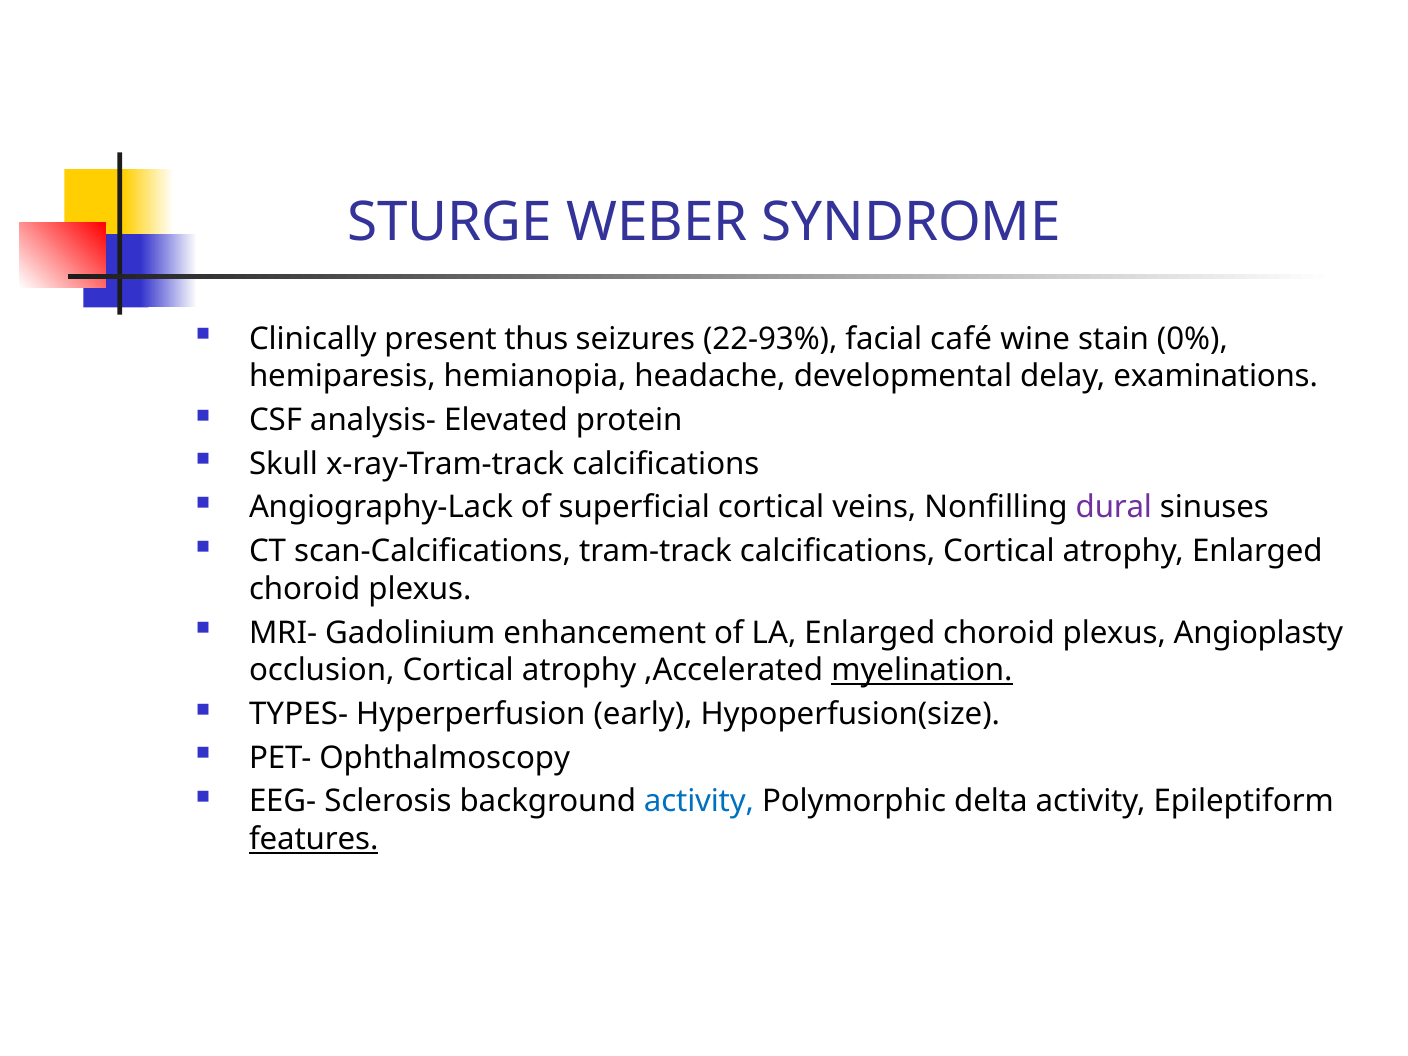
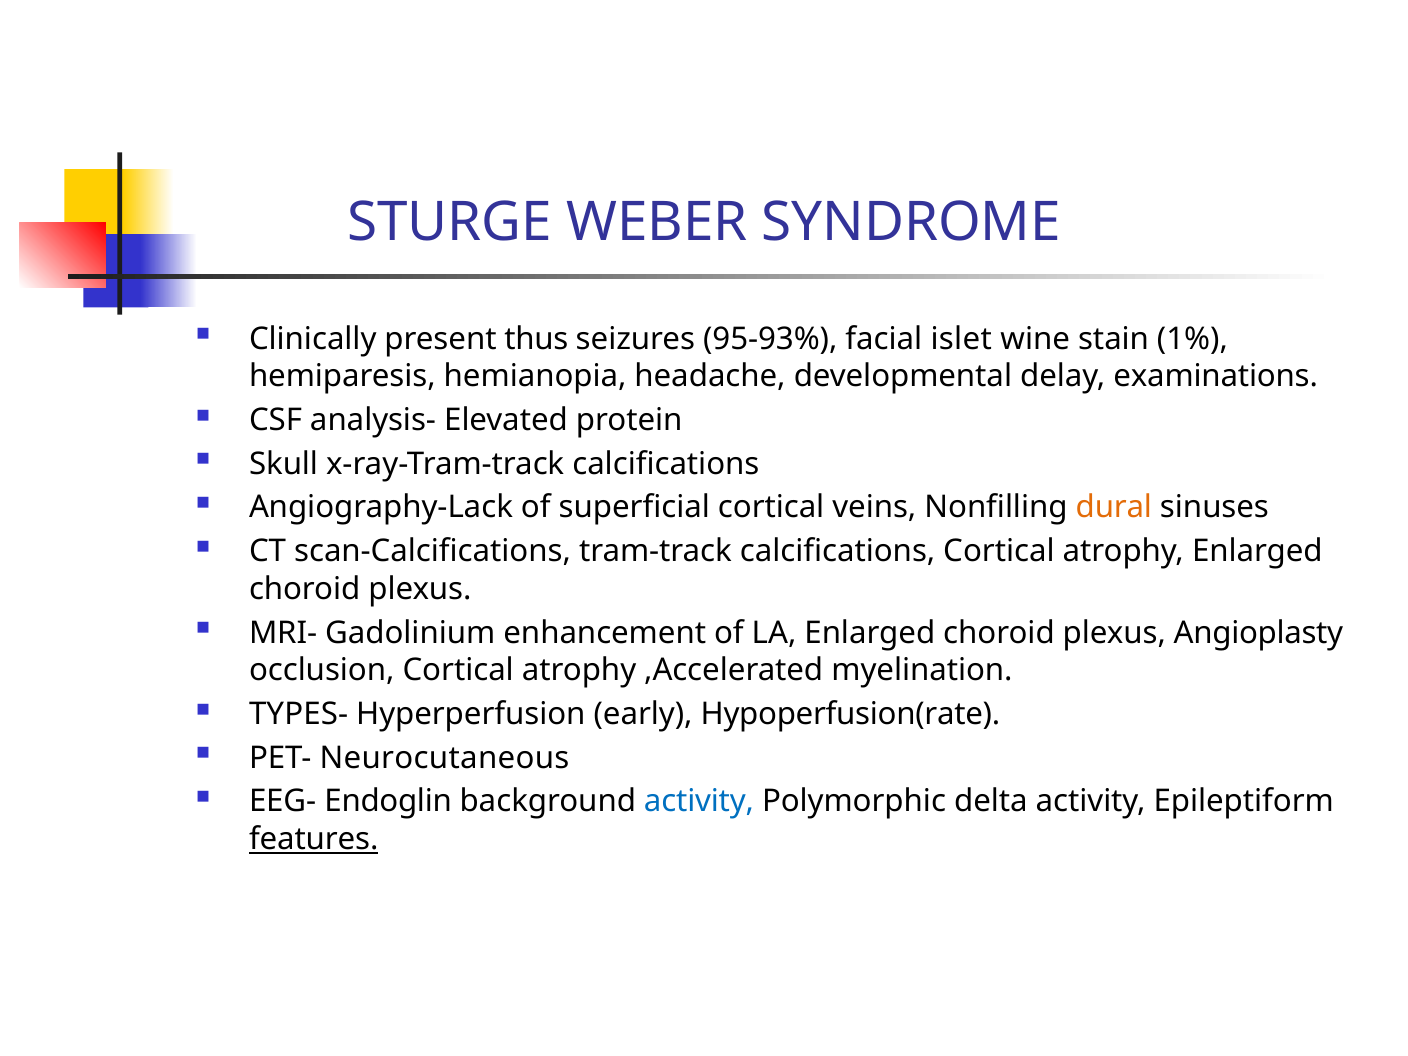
22-93%: 22-93% -> 95-93% (770, 339)
café: café -> islet (961, 339)
0%: 0% -> 1% (1192, 339)
dural colour: purple -> orange (1114, 508)
myelination underline: present -> none (922, 670)
Hypoperfusion(size: Hypoperfusion(size -> Hypoperfusion(rate (850, 714)
Ophthalmoscopy: Ophthalmoscopy -> Neurocutaneous (445, 758)
Sclerosis: Sclerosis -> Endoglin (388, 802)
